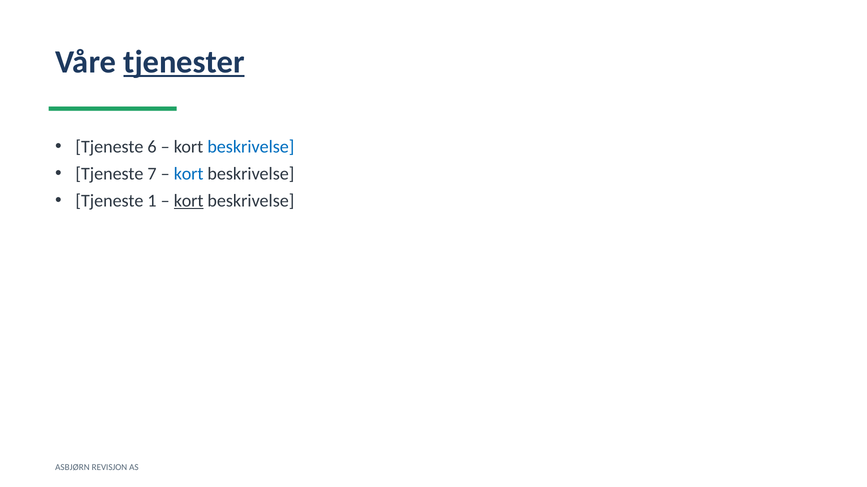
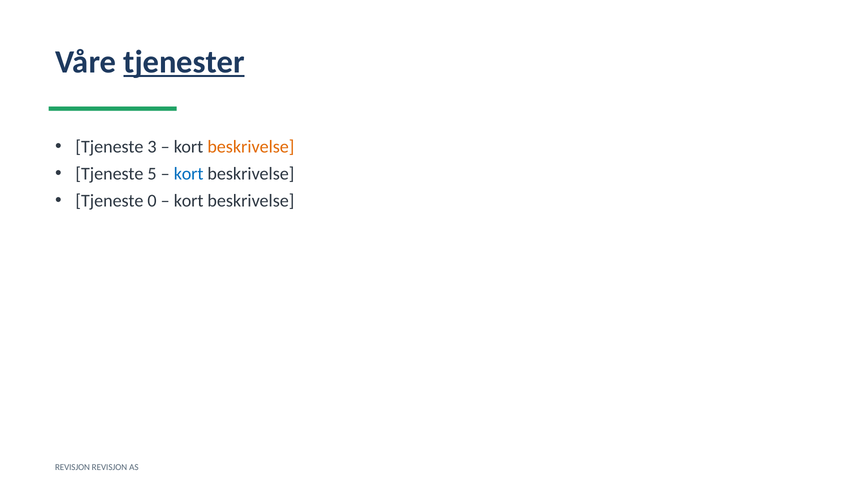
6: 6 -> 3 (152, 147)
beskrivelse colour: blue -> orange (251, 147)
7: 7 -> 5 (152, 174)
1: 1 -> 0 (152, 201)
kort underline: present -> none (189, 201)
ASBJØRN: ASBJØRN -> REVISJON (72, 468)
